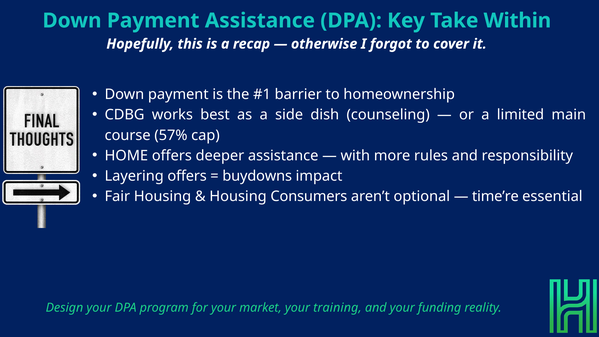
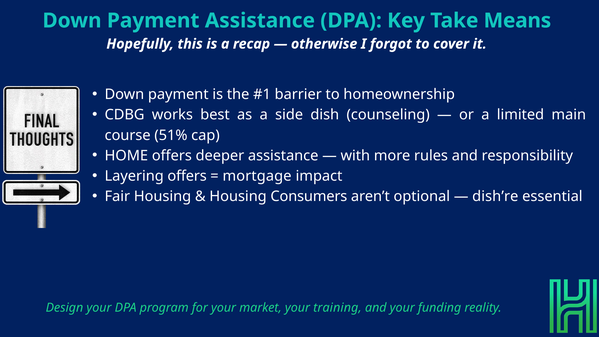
Within: Within -> Means (517, 21)
57%: 57% -> 51% (171, 135)
buydowns: buydowns -> mortgage (257, 176)
time’re: time’re -> dish’re (495, 196)
